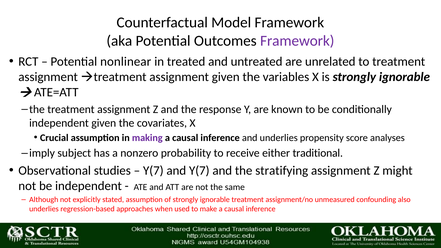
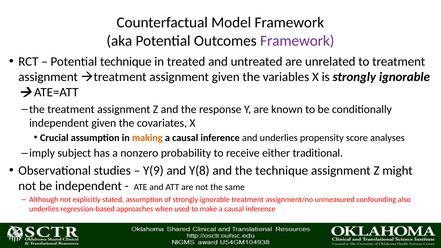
Potential nonlinear: nonlinear -> technique (126, 62)
making colour: purple -> orange (147, 138)
Y(7: Y(7 -> Y(9 (153, 171)
and Y(7: Y(7 -> Y(8 (199, 171)
the stratifying: stratifying -> technique (282, 171)
